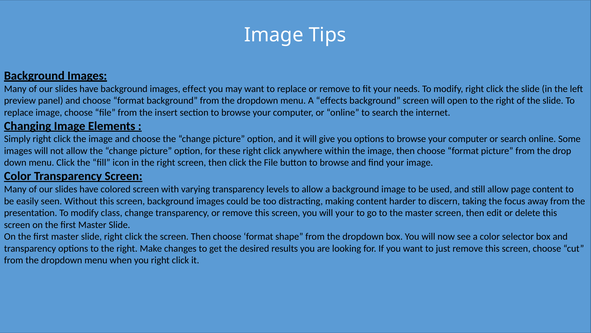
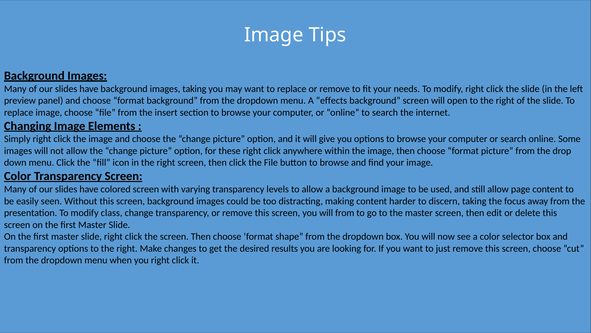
images effect: effect -> taking (194, 89)
will your: your -> from (345, 213)
